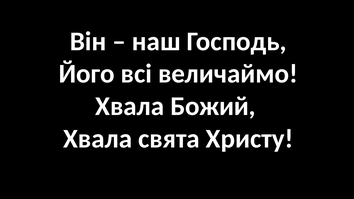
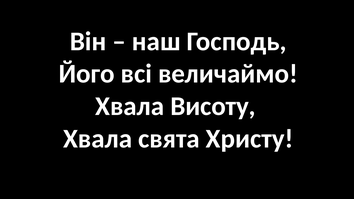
Божий: Божий -> Висоту (213, 106)
